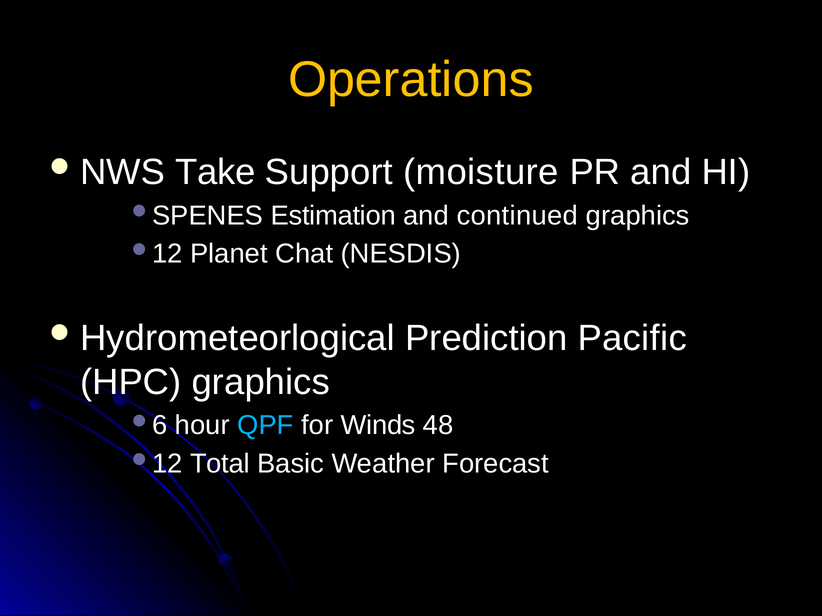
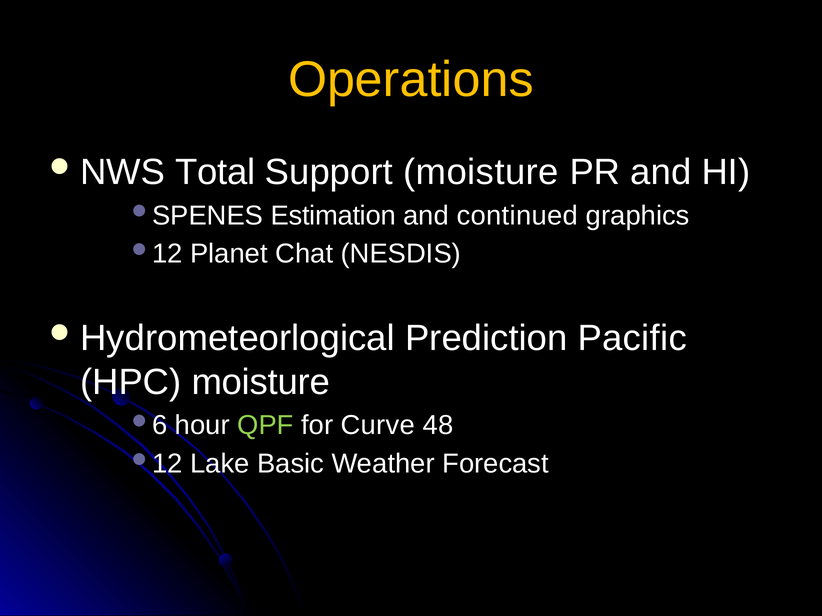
Take: Take -> Total (215, 172)
HPC graphics: graphics -> moisture (261, 383)
QPF colour: light blue -> light green (265, 426)
Winds: Winds -> Curve (378, 426)
Total: Total -> Lake (220, 464)
